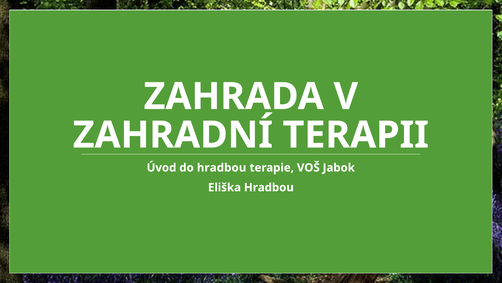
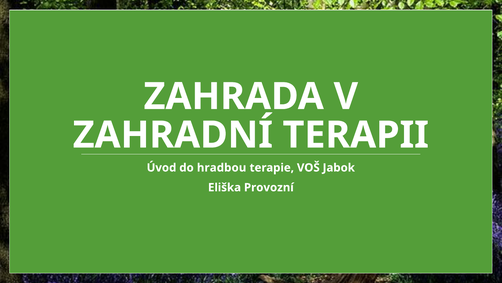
Eliška Hradbou: Hradbou -> Provozní (269, 187)
